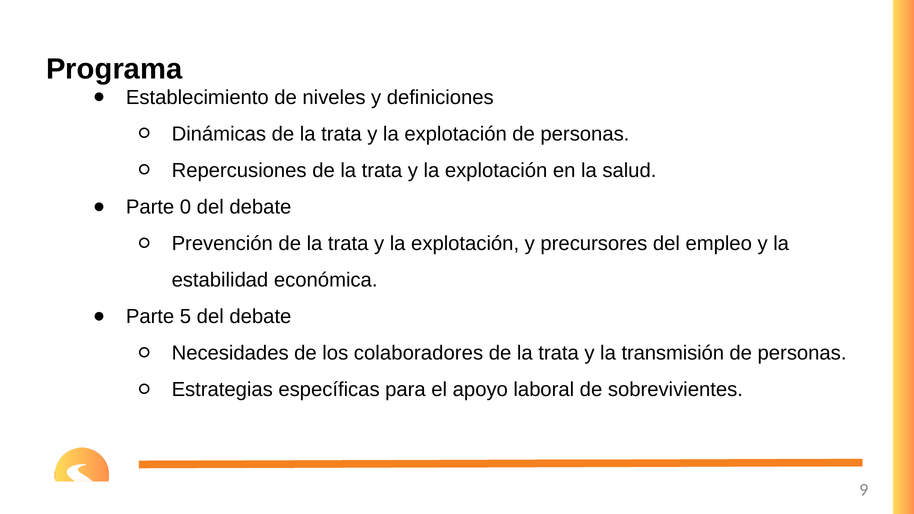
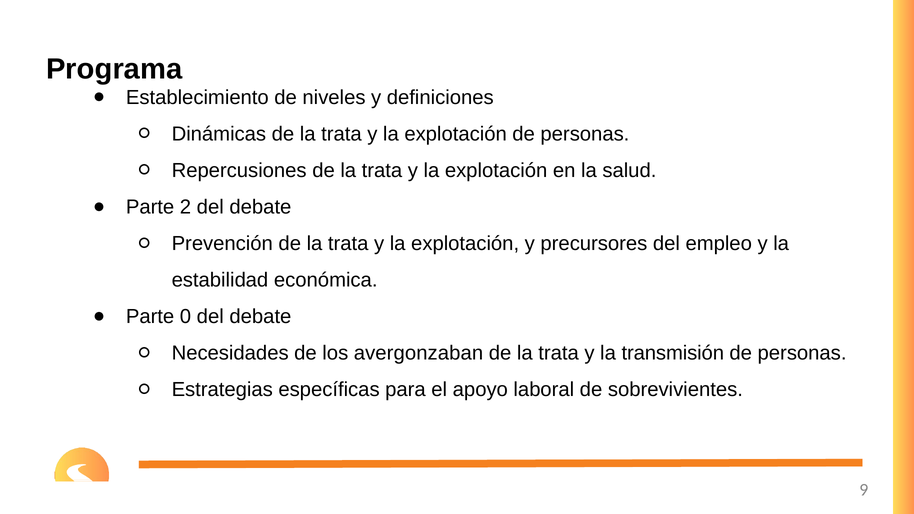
0: 0 -> 2 (186, 207)
5: 5 -> 0 (186, 317)
colaboradores: colaboradores -> avergonzaban (418, 353)
